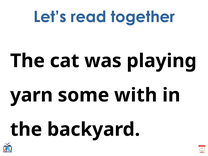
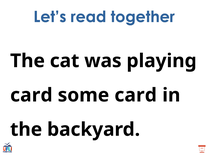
yarn: yarn -> card (31, 95)
some with: with -> card (136, 95)
